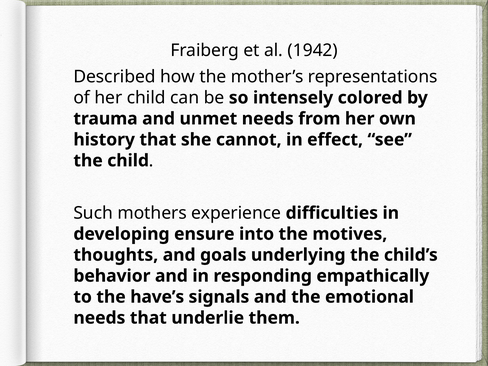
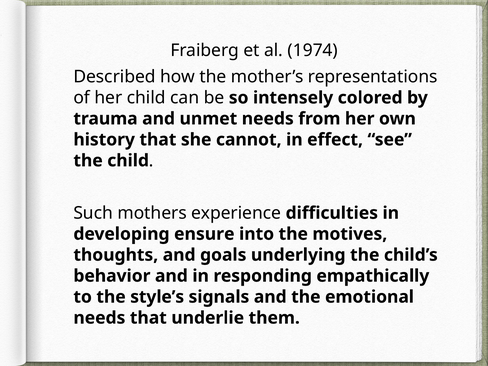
1942: 1942 -> 1974 (313, 51)
have’s: have’s -> style’s (157, 297)
